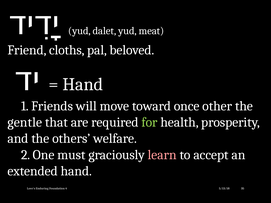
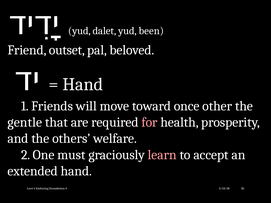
meat: meat -> been (151, 31)
cloths: cloths -> outset (67, 50)
for colour: light green -> pink (150, 122)
